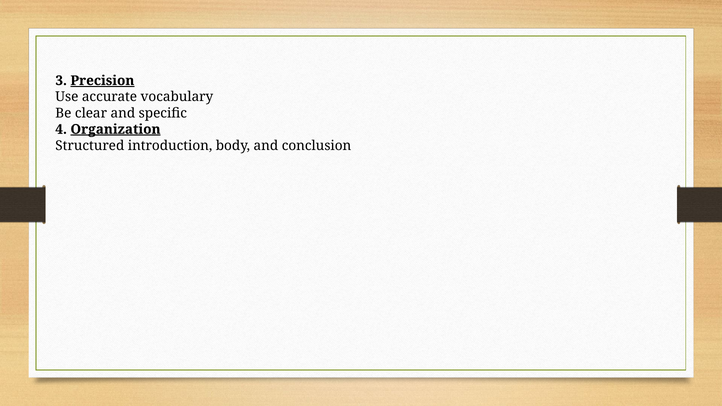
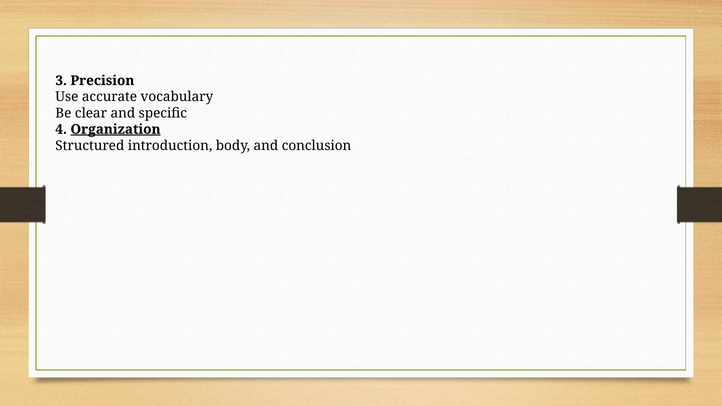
Precision underline: present -> none (102, 81)
